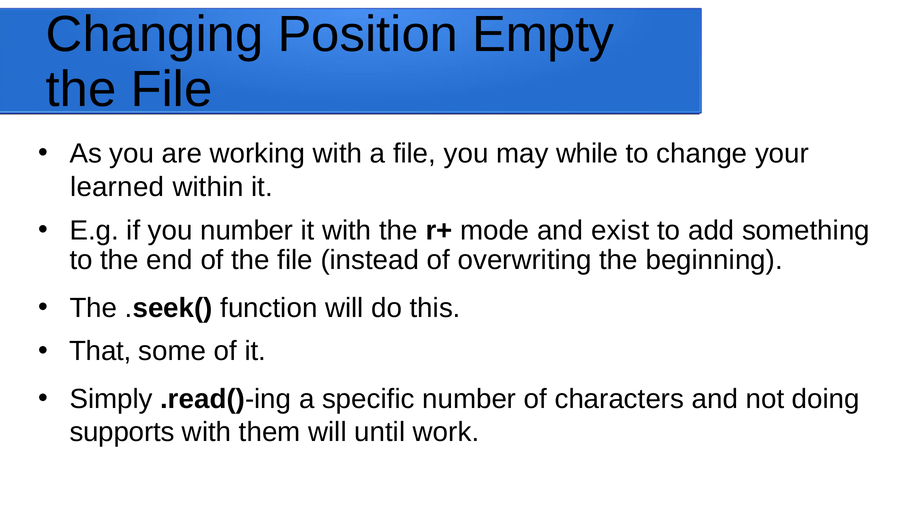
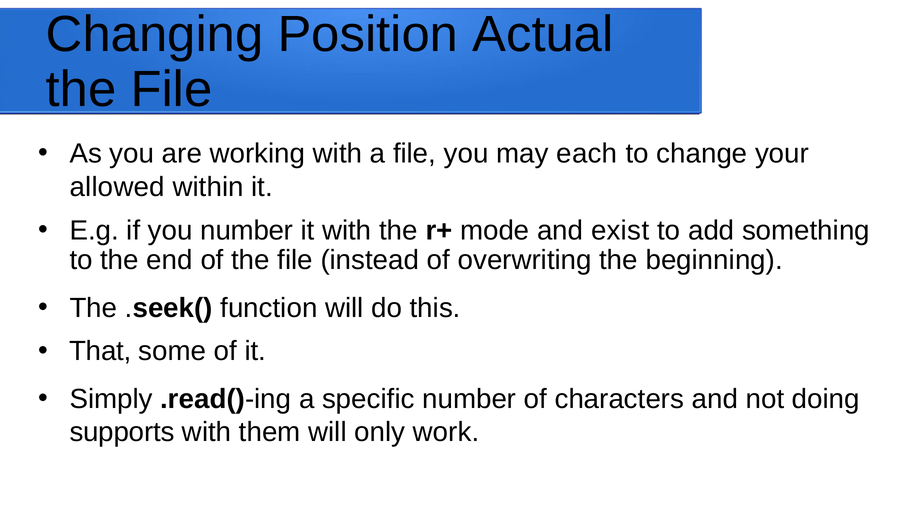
Empty: Empty -> Actual (543, 34)
while: while -> each (587, 154)
learned: learned -> allowed (117, 187)
until: until -> only (380, 432)
